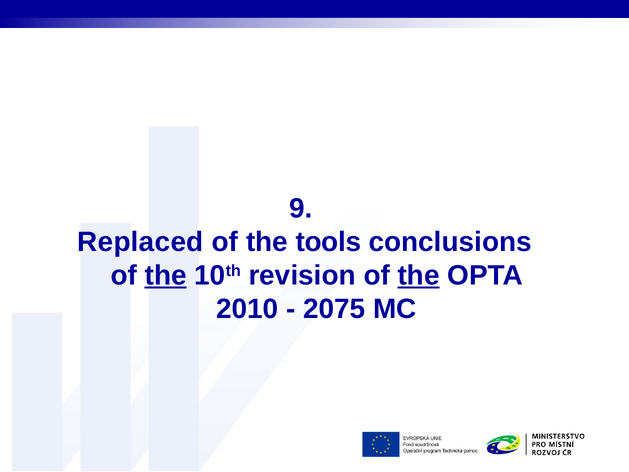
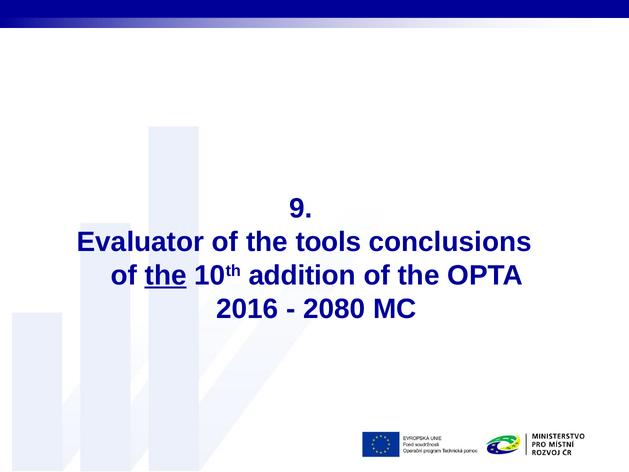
Replaced: Replaced -> Evaluator (140, 242)
revision: revision -> addition (302, 275)
the underline: present -> none (419, 275)
2010: 2010 -> 2016 (247, 309)
2075: 2075 -> 2080 (334, 309)
